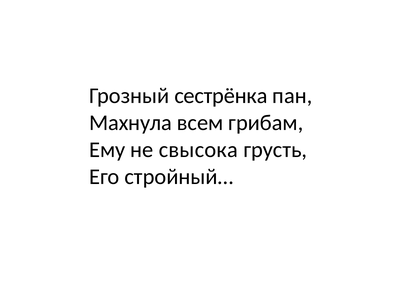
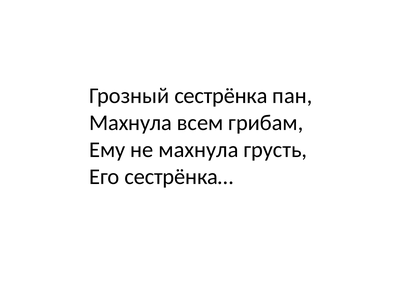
не свысока: свысока -> махнула (198, 150)
стройный…: стройный… -> сестрёнка… (179, 177)
